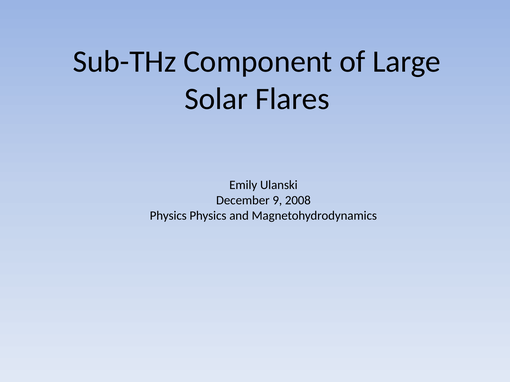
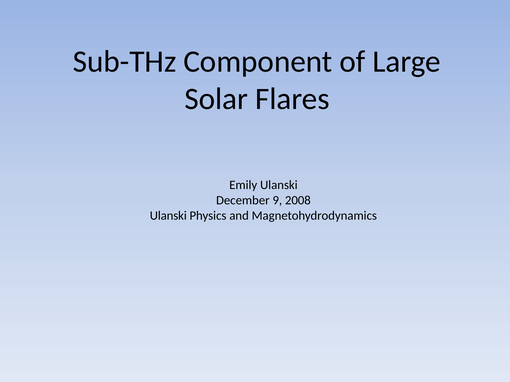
Physics: Physics -> Ulanski (168, 216)
